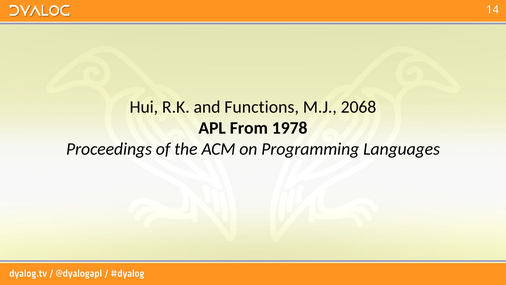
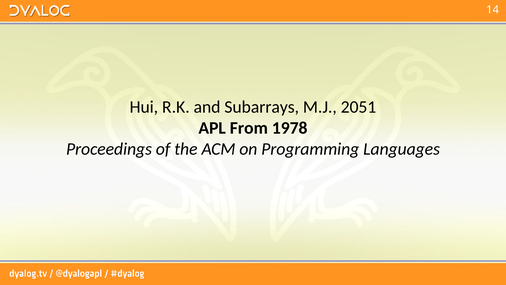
Functions: Functions -> Subarrays (262, 107)
2068: 2068 -> 2051 (358, 107)
